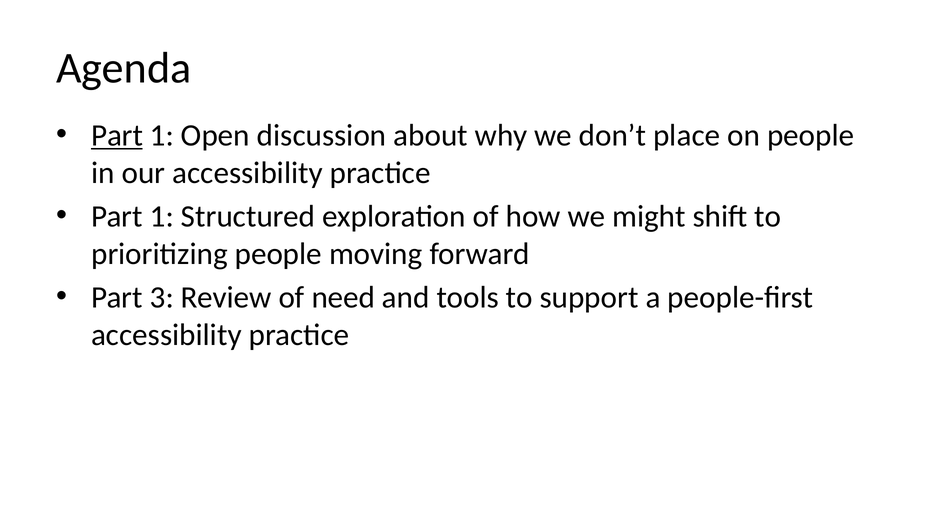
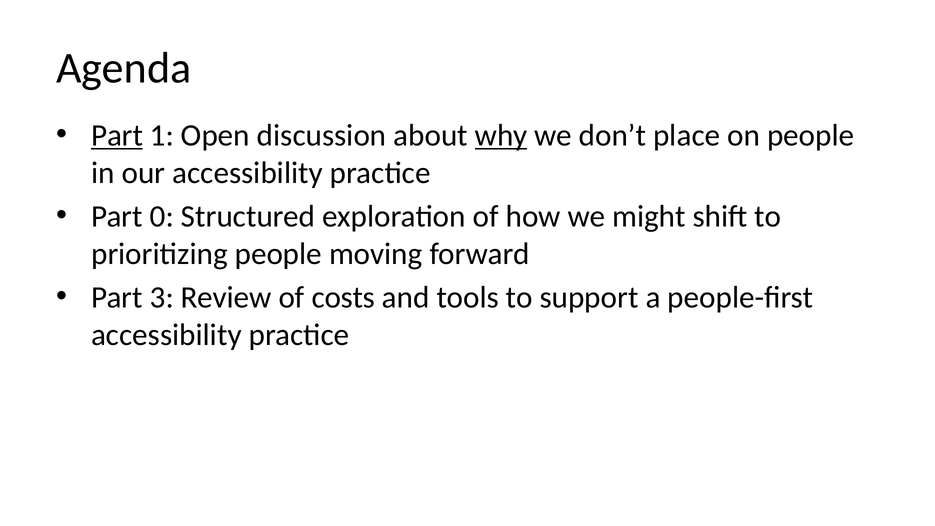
why underline: none -> present (501, 135)
1: 1 -> 0 (162, 216)
need: need -> costs (343, 297)
